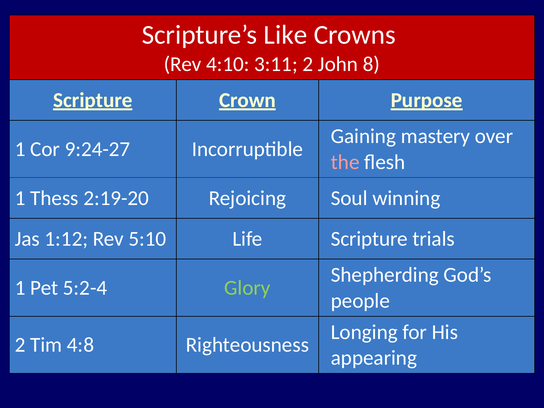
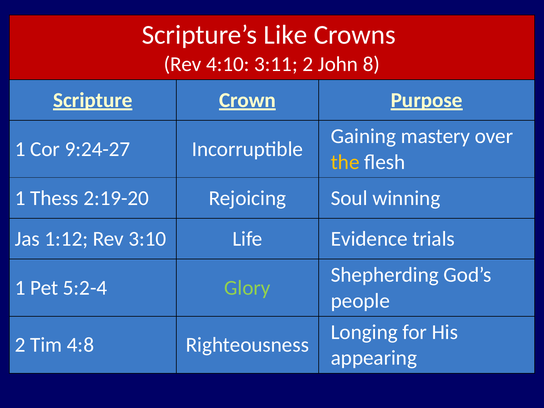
the colour: pink -> yellow (345, 162)
5:10: 5:10 -> 3:10 (147, 239)
Life Scripture: Scripture -> Evidence (369, 239)
